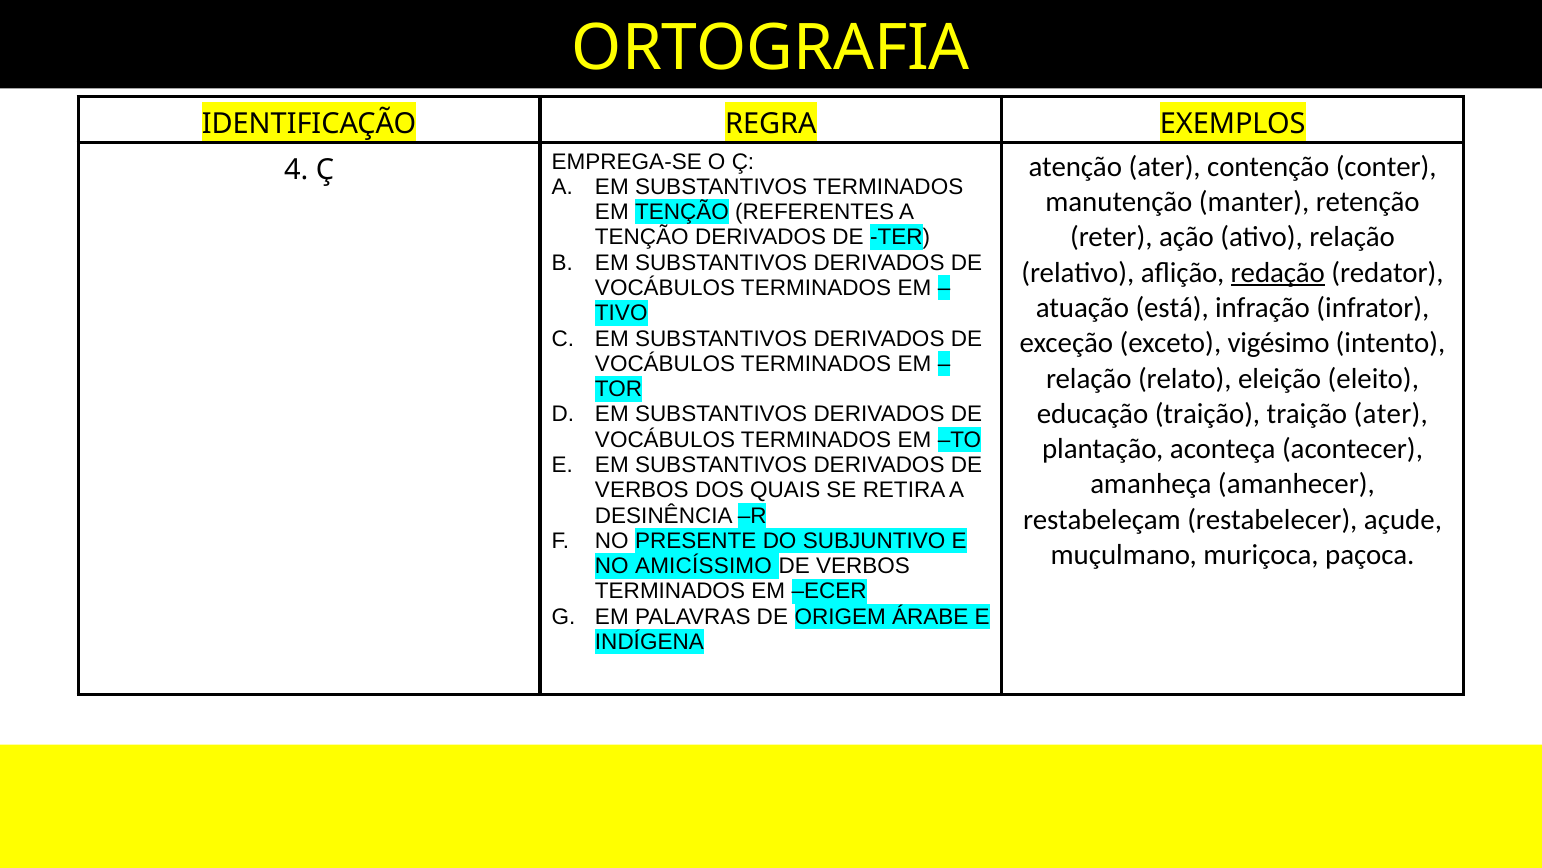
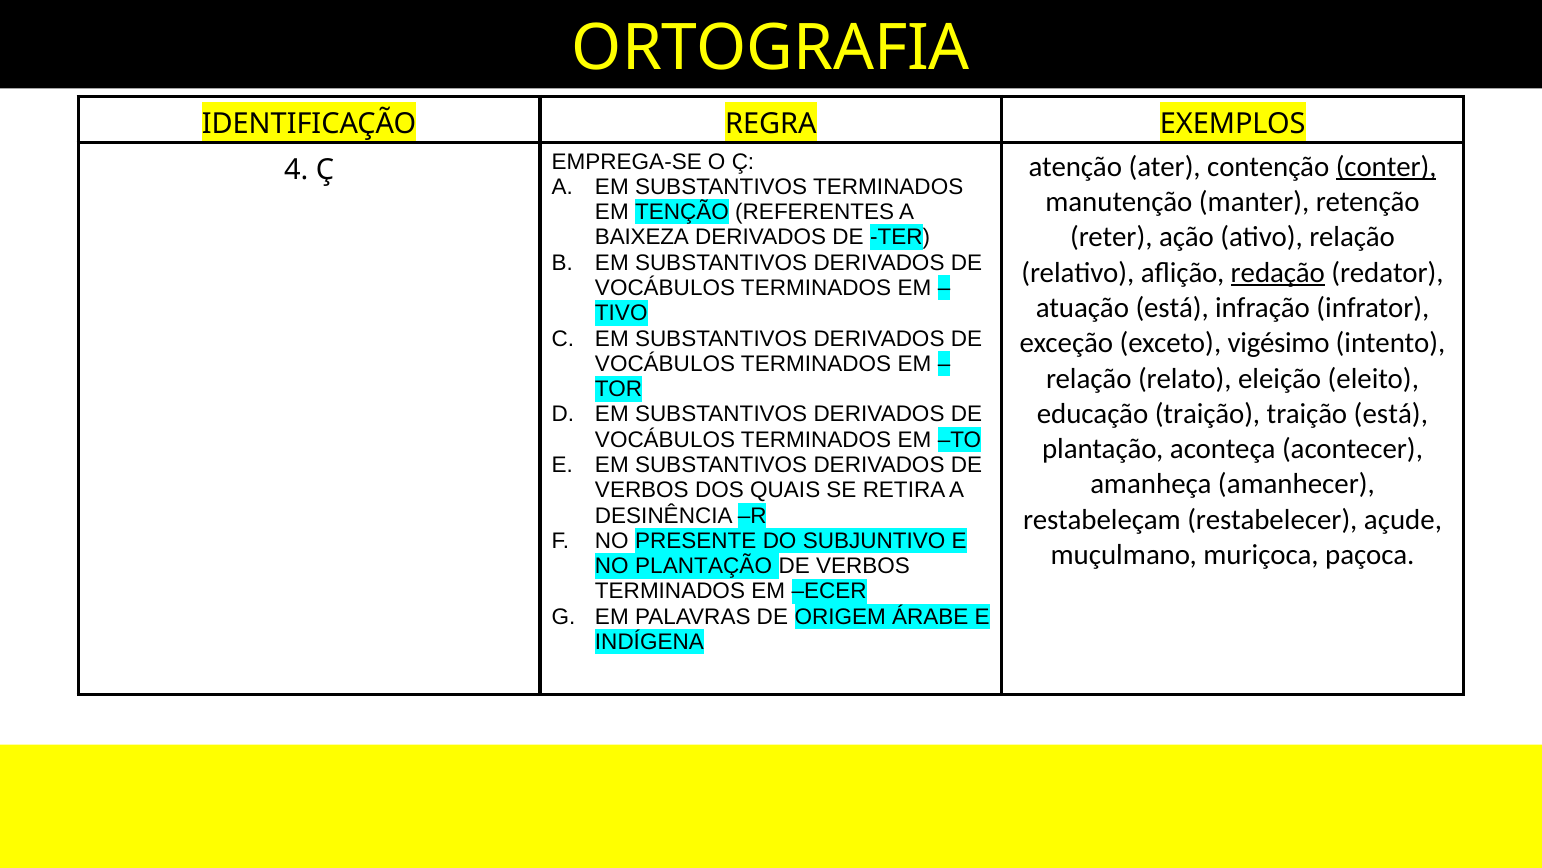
conter underline: none -> present (1386, 166)
TENÇÃO: TENÇÃO -> BAIXEZA (642, 237)
traição ater: ater -> está (1391, 413)
NO AMICÍSSIMO: AMICÍSSIMO -> PLANTAÇÃO (704, 566)
